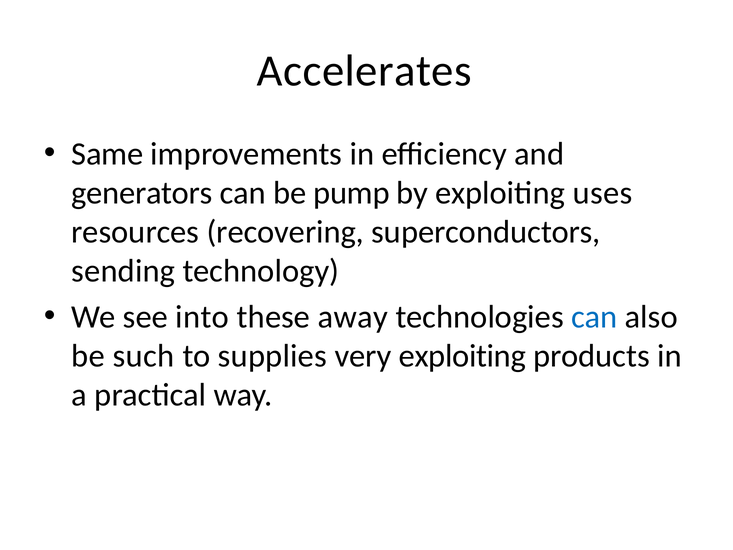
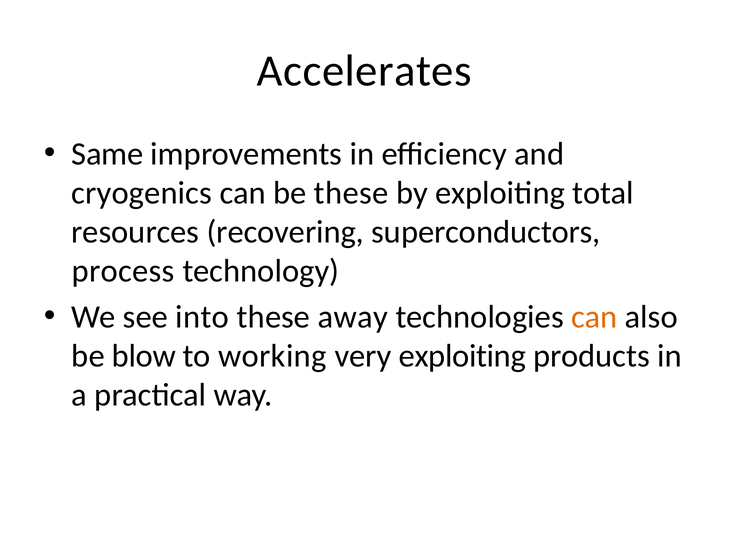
generators: generators -> cryogenics (142, 193)
be pump: pump -> these (351, 193)
uses: uses -> total (603, 193)
sending: sending -> process (123, 271)
can colour: blue -> orange (594, 317)
such: such -> blow (144, 356)
supplies: supplies -> working (272, 356)
